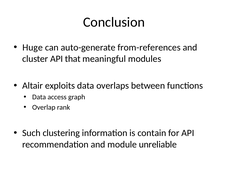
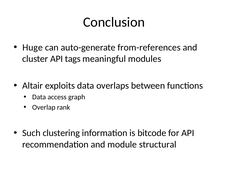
that: that -> tags (73, 59)
contain: contain -> bitcode (152, 133)
unreliable: unreliable -> structural (158, 144)
